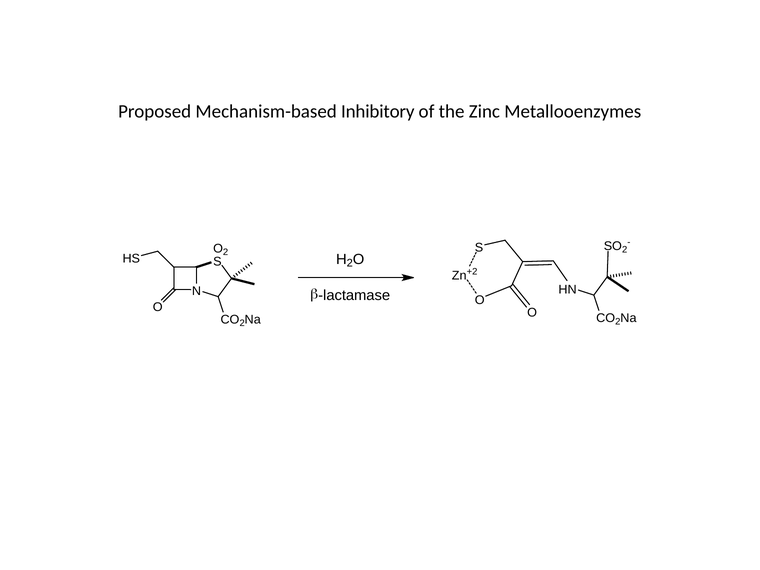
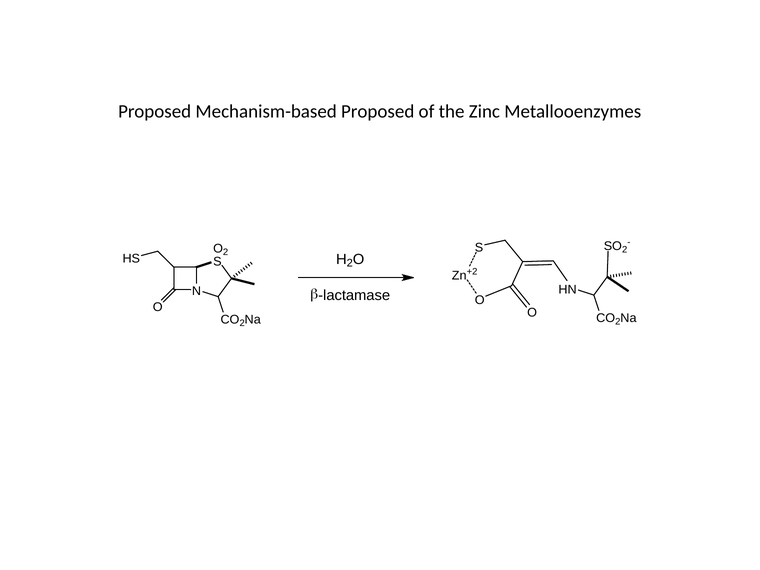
Mechanism-based Inhibitory: Inhibitory -> Proposed (378, 111)
